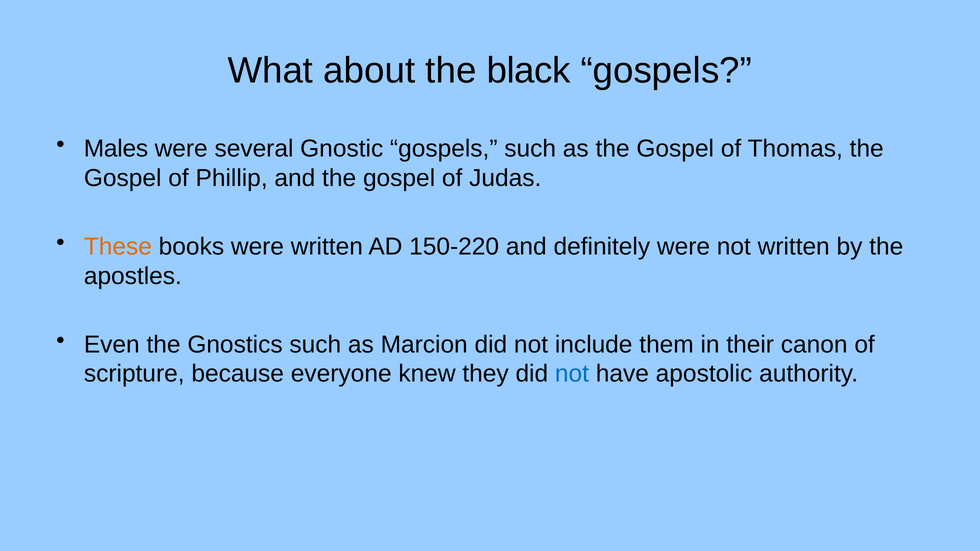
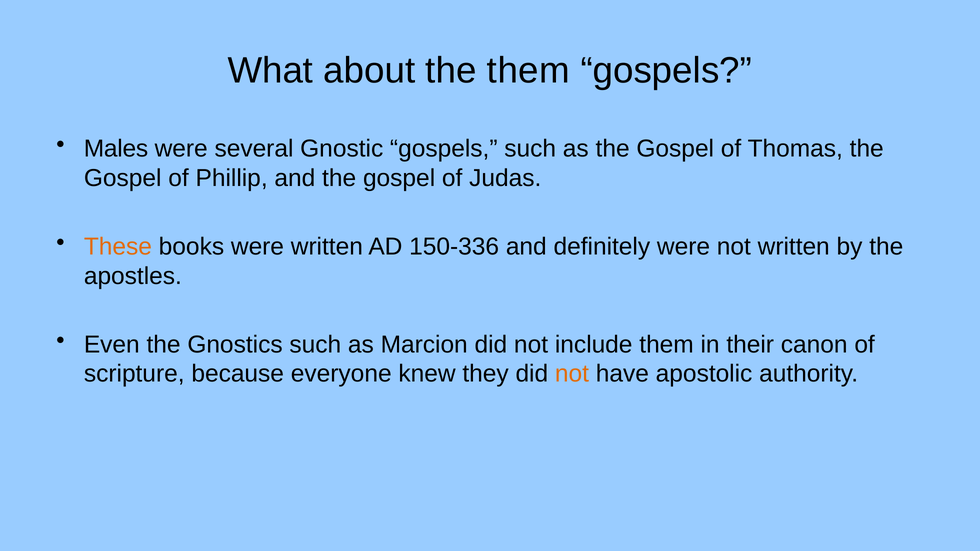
the black: black -> them (528, 71)
150-220: 150-220 -> 150-336 (454, 247)
not colour: blue -> orange (572, 374)
